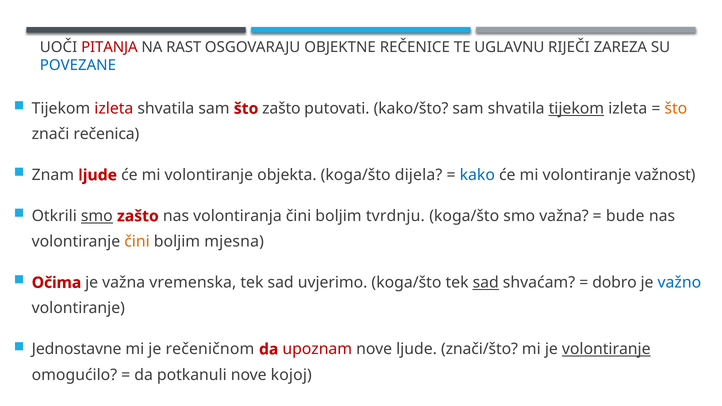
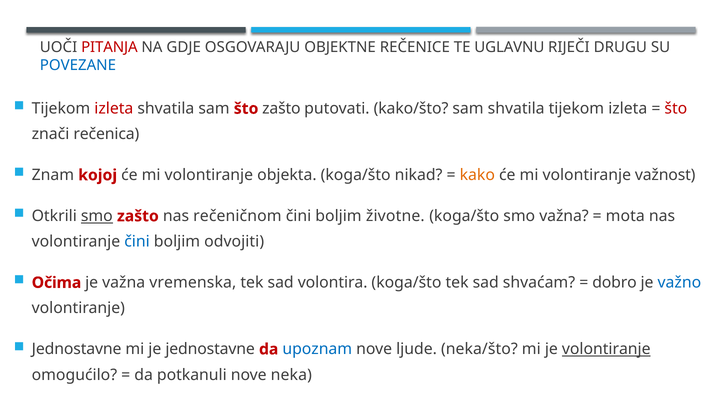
RAST: RAST -> GDJE (184, 47)
ZAREZA: ZAREZA -> DRUGU (620, 47)
tijekom underline: present -> none (576, 109)
što colour: orange -> red (676, 109)
Znam ljude: ljude -> kojoj (98, 175)
dijela: dijela -> nikad (419, 175)
kako colour: blue -> orange (477, 175)
volontiranja: volontiranja -> rečeničnom (237, 216)
tvrdnju: tvrdnju -> životne (395, 216)
bude: bude -> mota (625, 216)
čini colour: orange -> blue (137, 242)
mjesna: mjesna -> odvojiti (234, 242)
uvjerimo: uvjerimo -> volontira (333, 283)
sad underline: present -> none (486, 283)
je rečeničnom: rečeničnom -> jednostavne (210, 349)
upoznam colour: red -> blue (317, 349)
znači/što: znači/što -> neka/što (479, 349)
kojoj: kojoj -> neka (291, 375)
